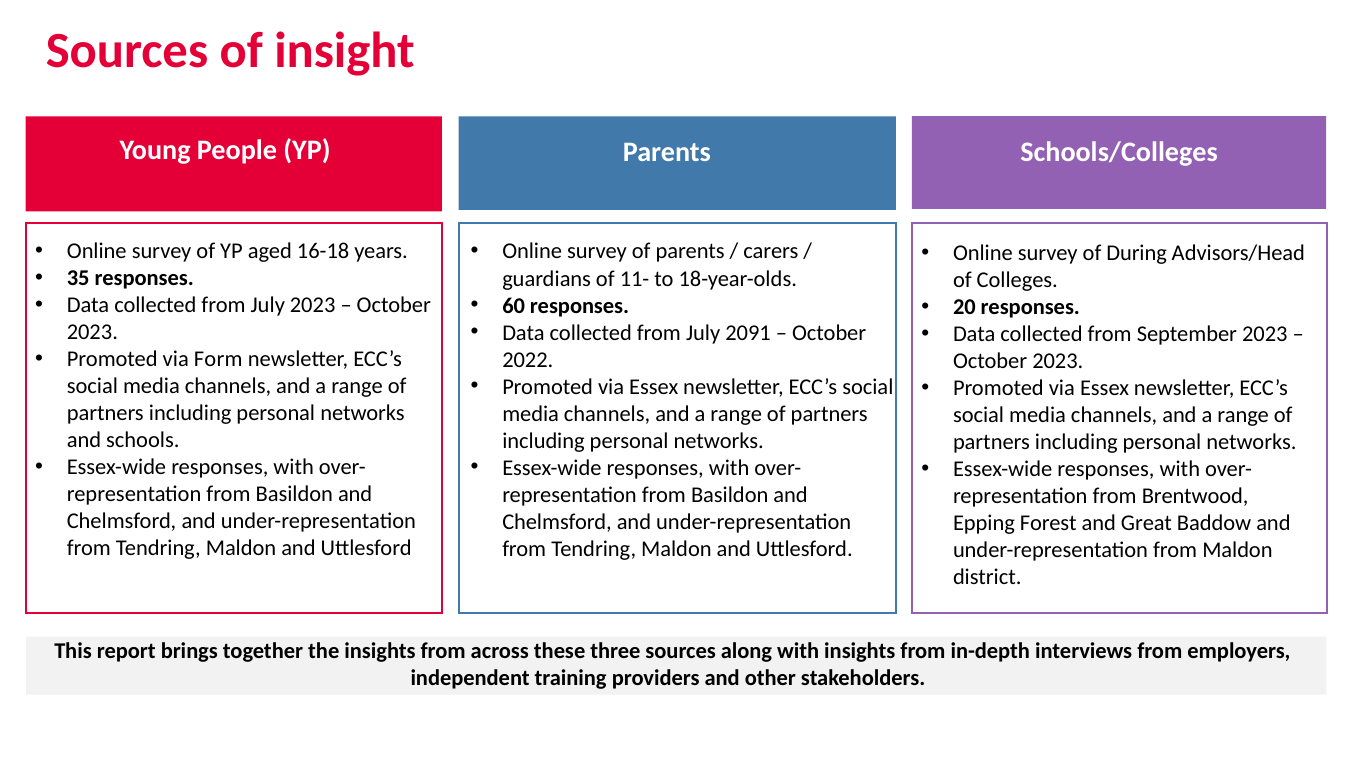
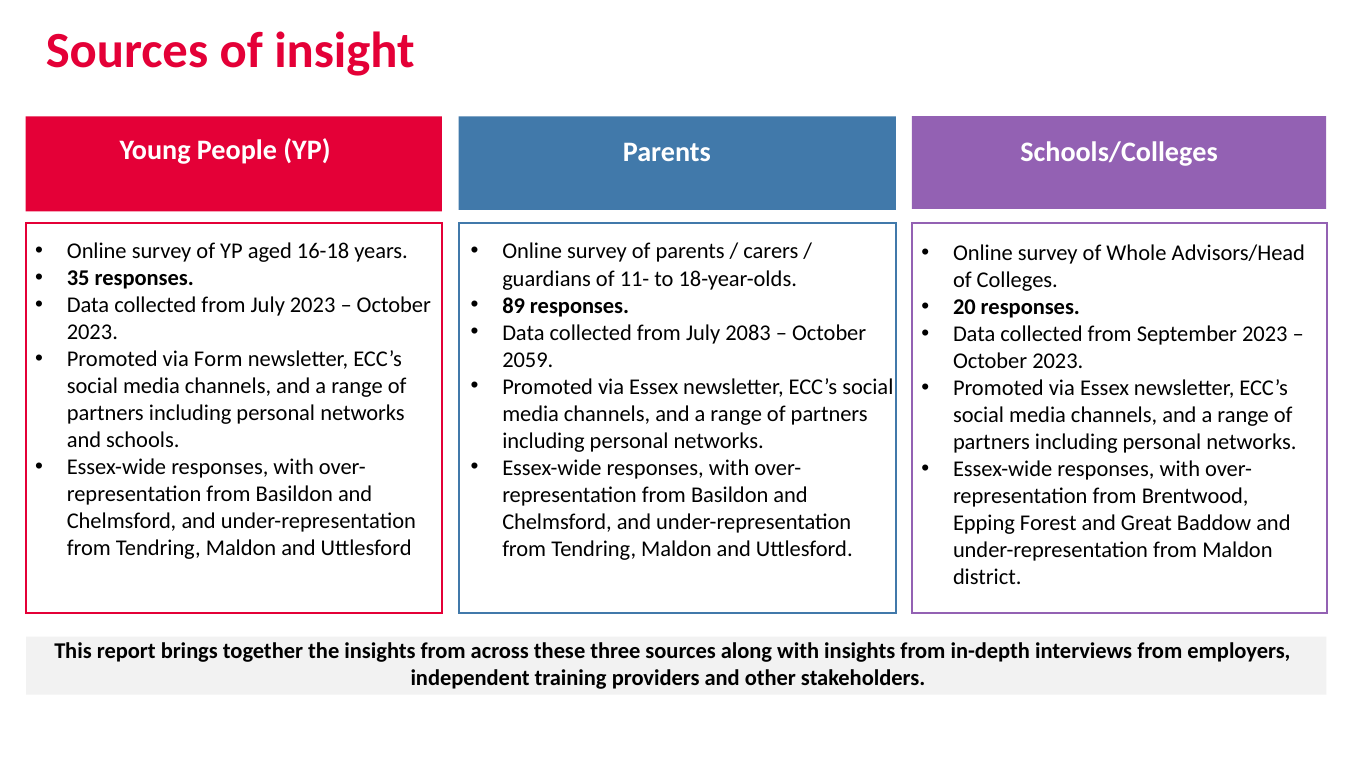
During: During -> Whole (1136, 253)
60: 60 -> 89 (514, 306)
2091: 2091 -> 2083 (748, 333)
2022: 2022 -> 2059 (528, 360)
